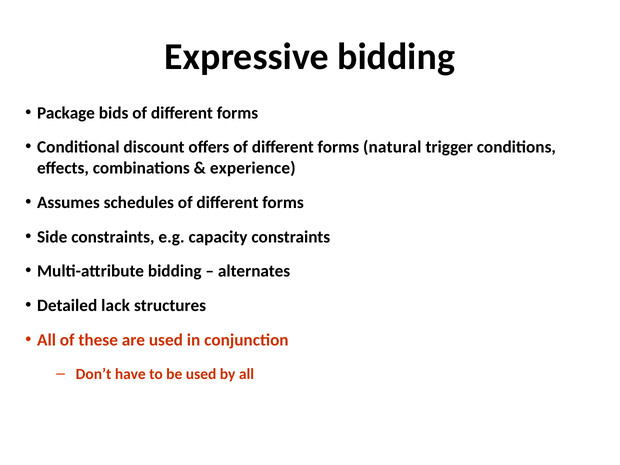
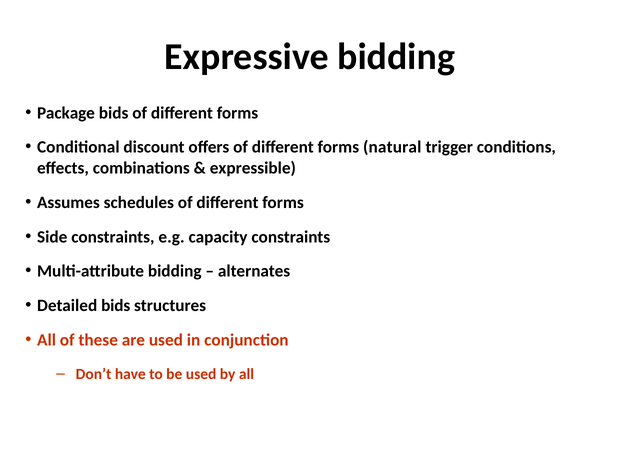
experience: experience -> expressible (253, 168)
Detailed lack: lack -> bids (116, 306)
